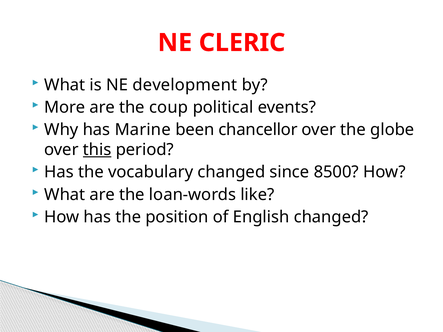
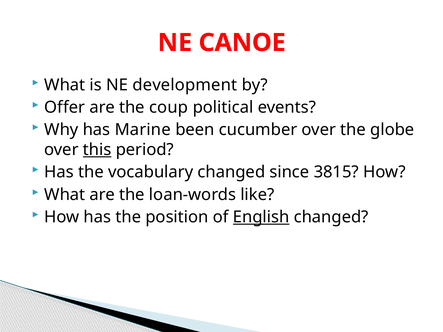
CLERIC: CLERIC -> CANOE (242, 43)
More: More -> Offer (65, 107)
chancellor: chancellor -> cucumber (258, 130)
8500: 8500 -> 3815 (336, 172)
English underline: none -> present (261, 217)
